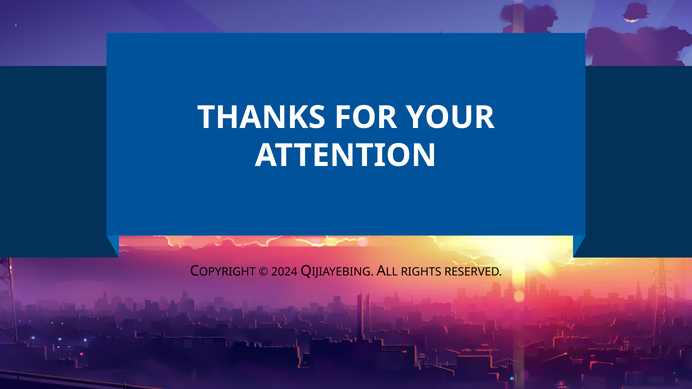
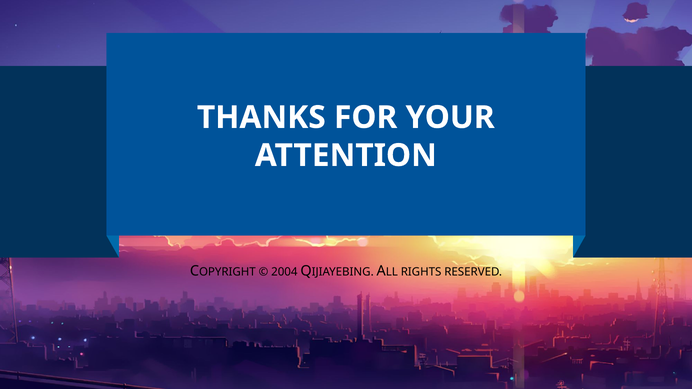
2024: 2024 -> 2004 (284, 272)
